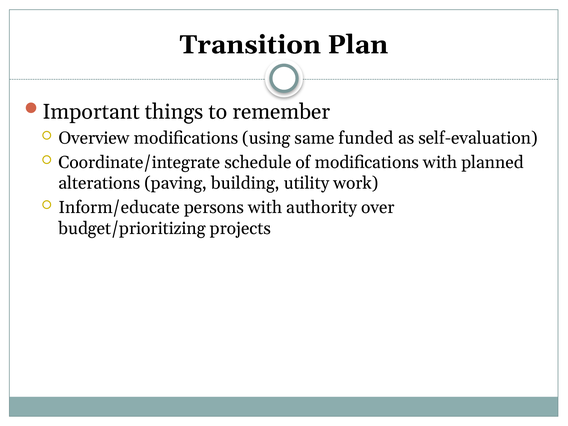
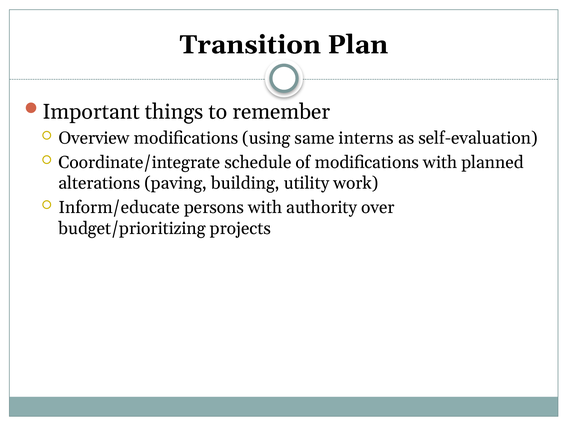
funded: funded -> interns (366, 138)
